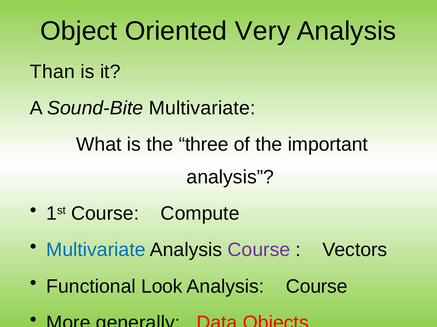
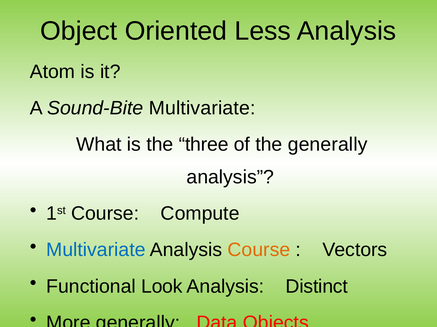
Very: Very -> Less (263, 31)
Than: Than -> Atom (53, 72)
the important: important -> generally (328, 145)
Course colour: purple -> orange (259, 251)
Course: Course -> Distinct (317, 287)
